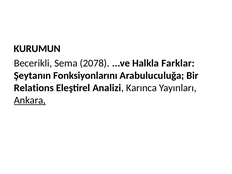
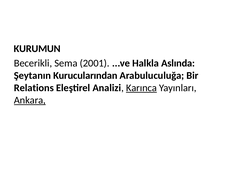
2078: 2078 -> 2001 (95, 63)
Farklar: Farklar -> Aslında (178, 63)
Fonksiyonlarını: Fonksiyonlarını -> Kurucularından (85, 75)
Karınca underline: none -> present (141, 88)
